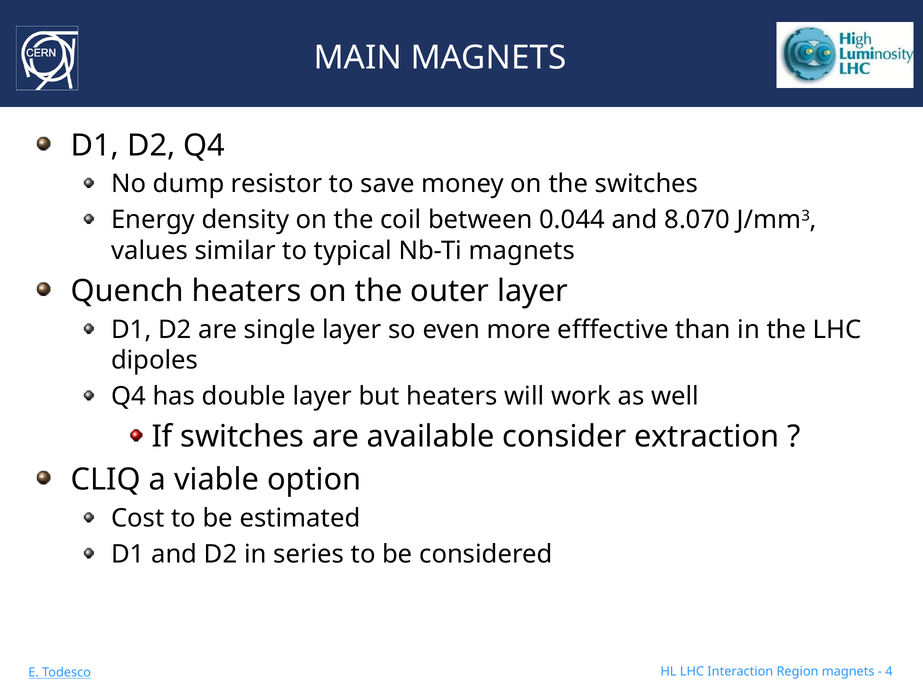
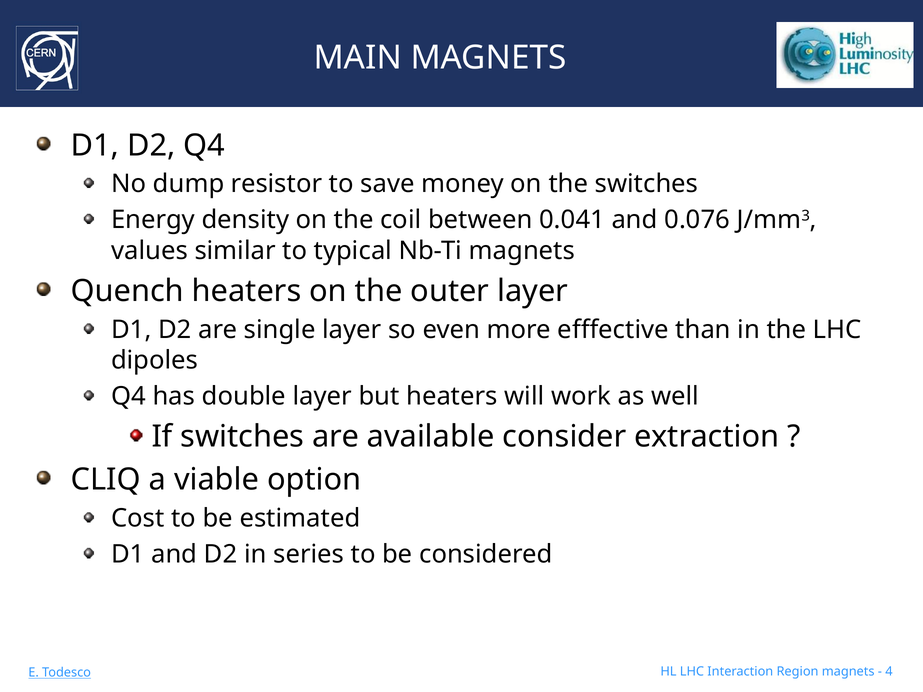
0.044: 0.044 -> 0.041 (572, 220)
8.070: 8.070 -> 0.076 (697, 220)
